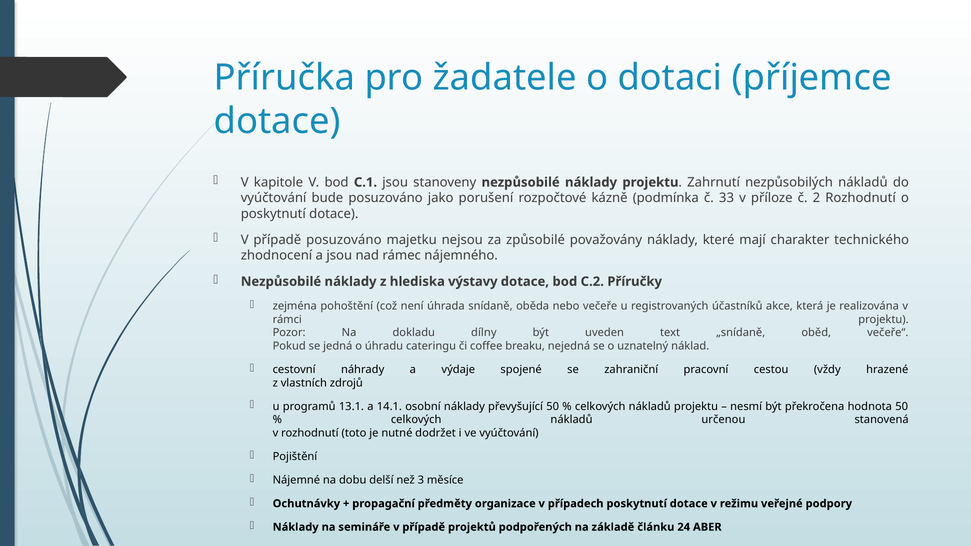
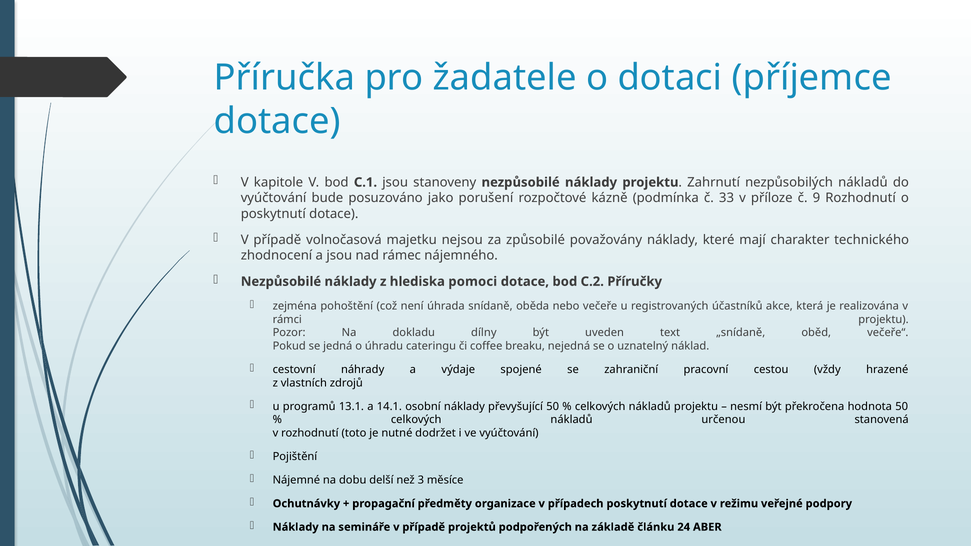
2: 2 -> 9 (816, 198)
případě posuzováno: posuzováno -> volnočasová (344, 240)
výstavy: výstavy -> pomoci (473, 282)
